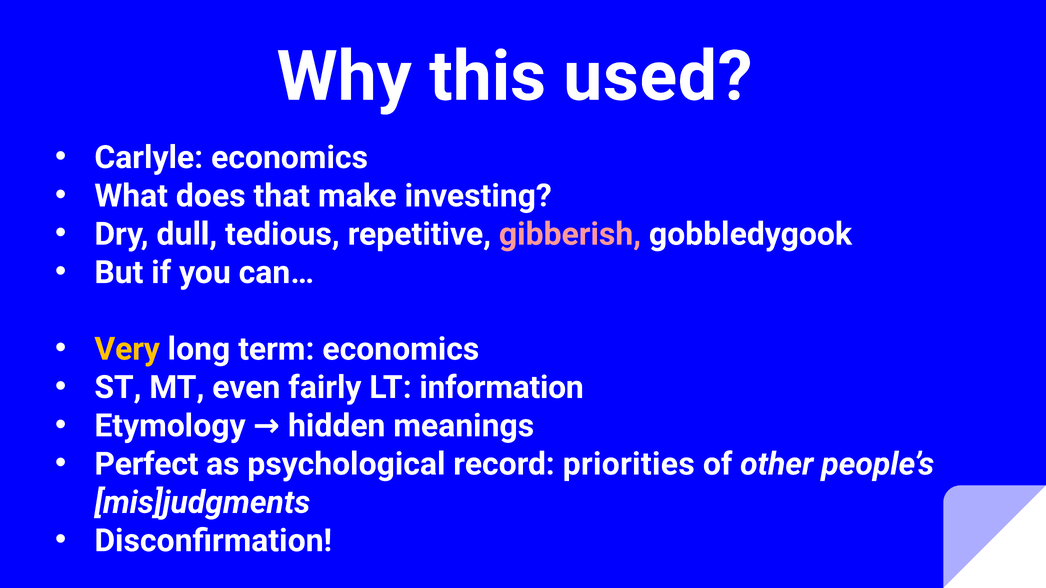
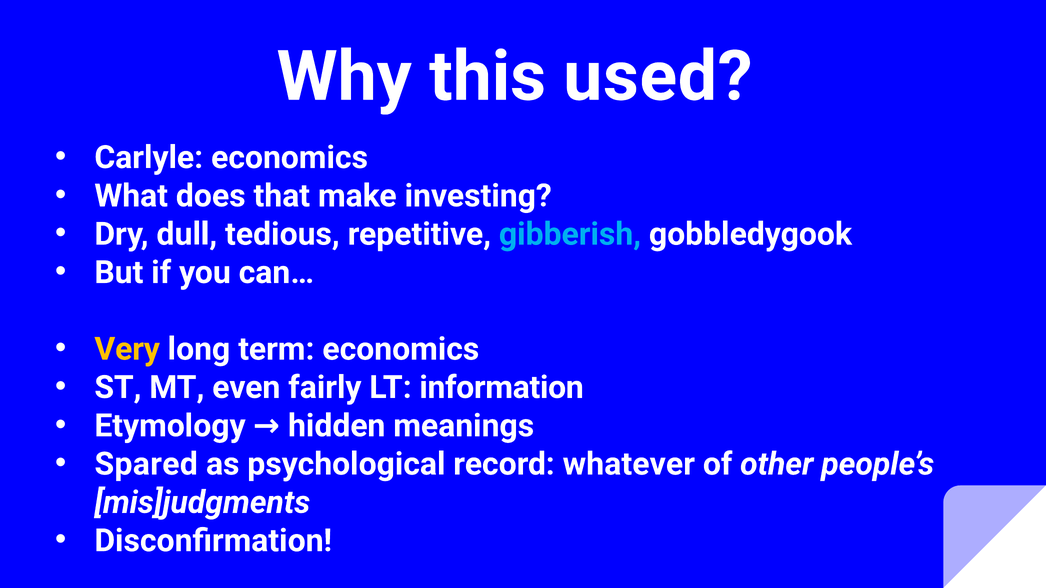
gibberish colour: pink -> light blue (570, 234)
Perfect: Perfect -> Spared (146, 464)
priorities: priorities -> whatever (629, 464)
